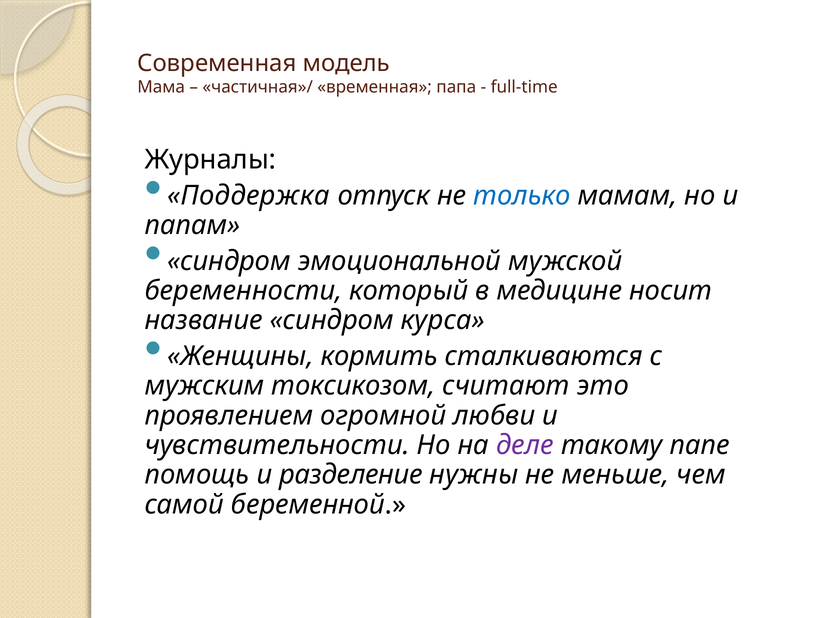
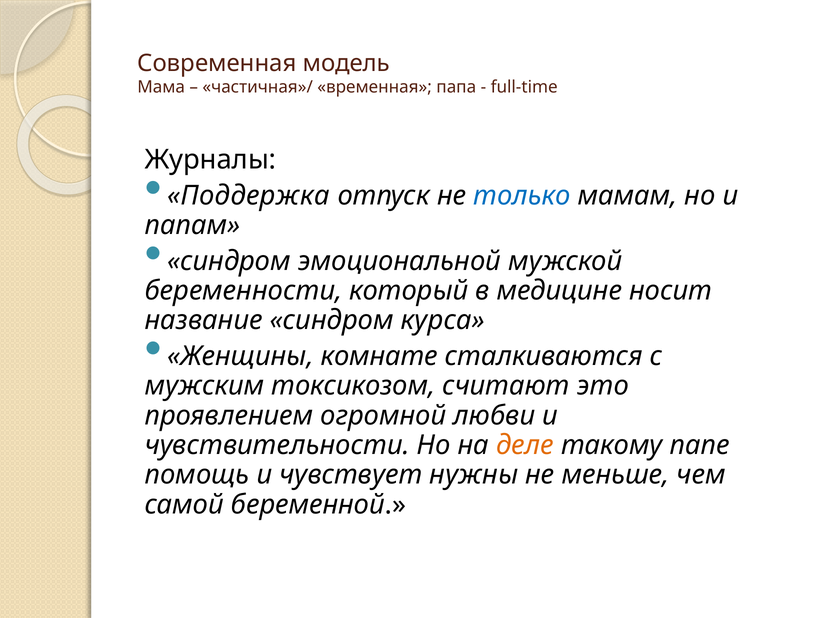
кормить: кормить -> комнате (379, 356)
деле colour: purple -> orange (525, 445)
разделение: разделение -> чувствует (351, 474)
